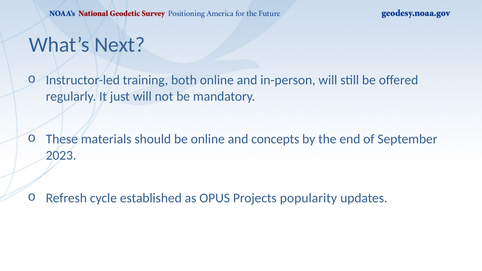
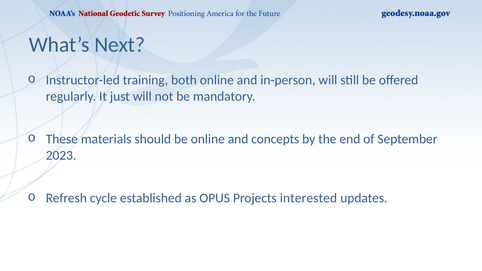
popularity: popularity -> interested (308, 198)
